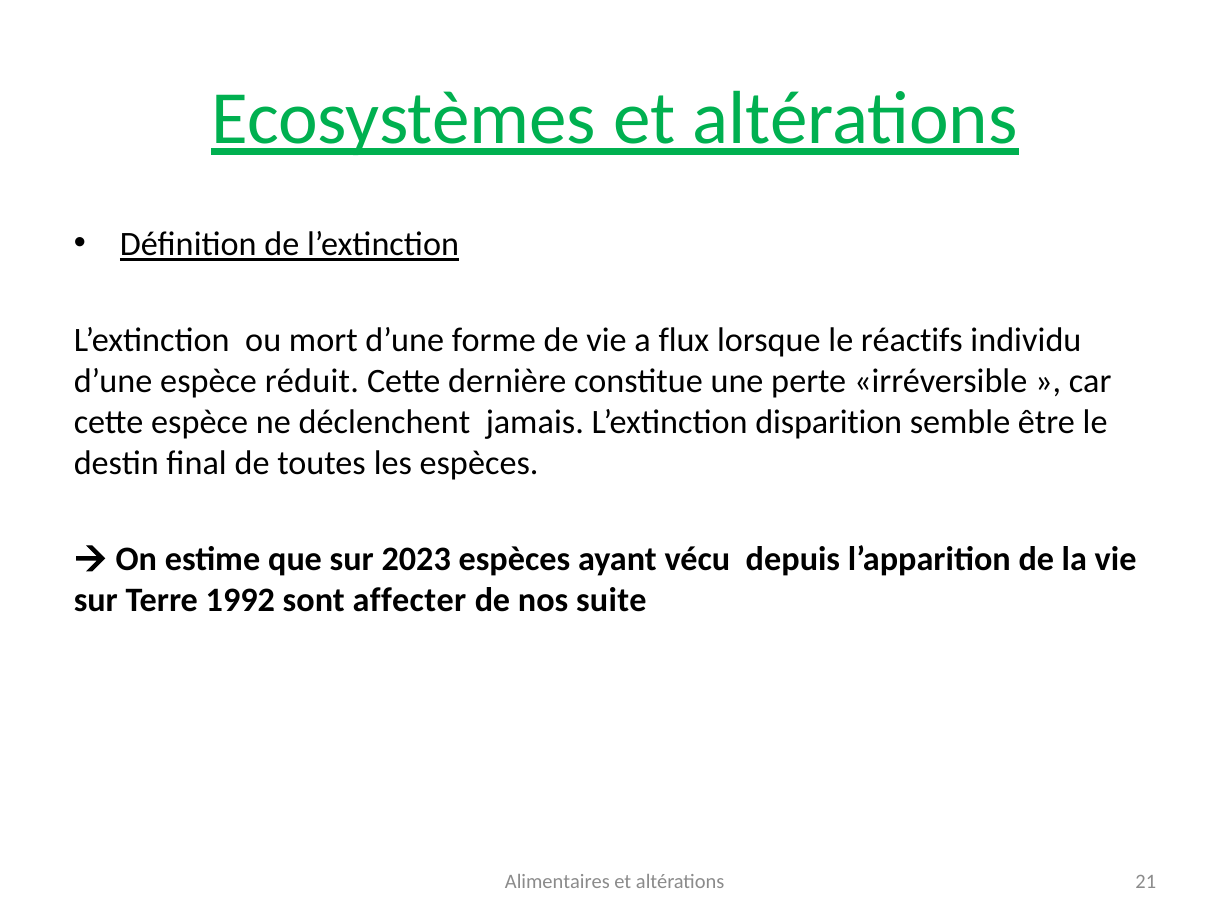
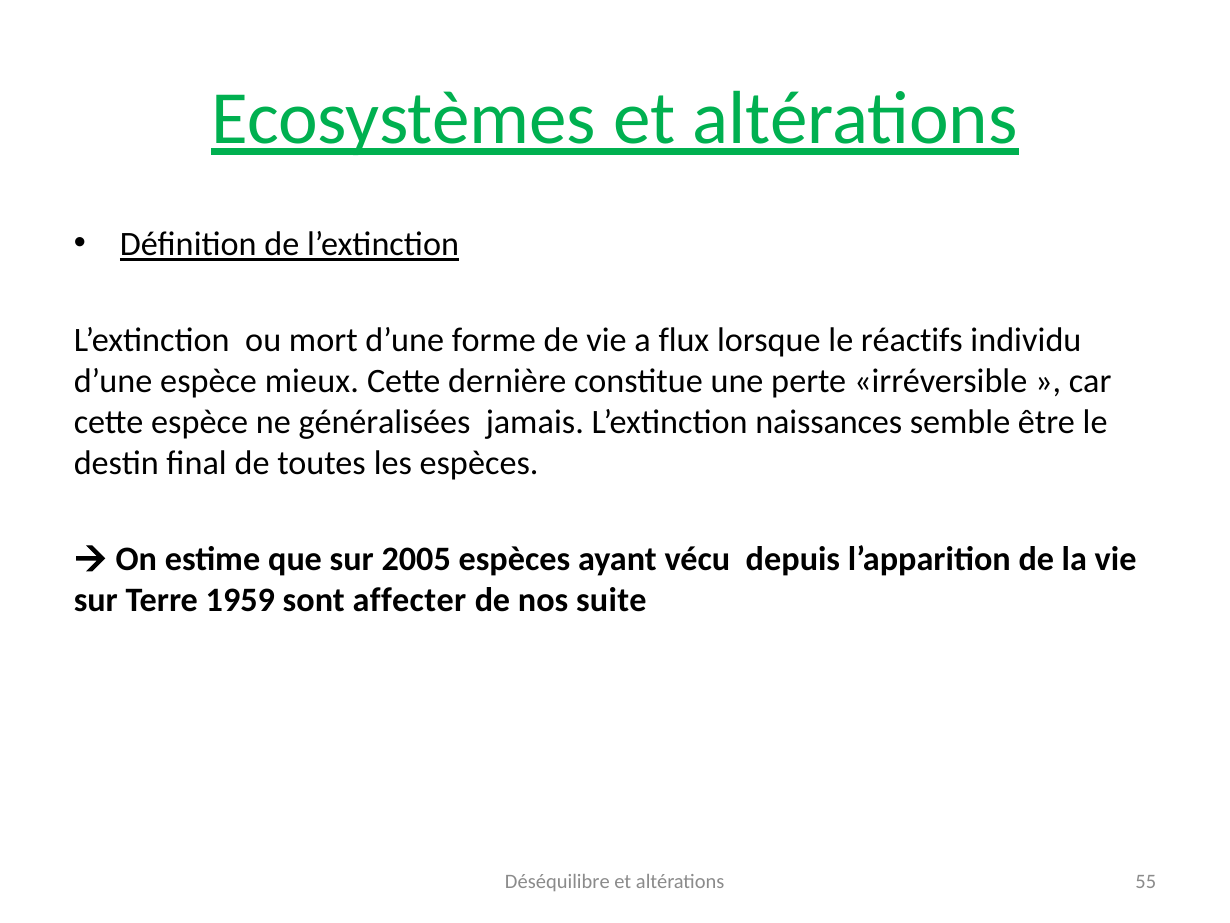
réduit: réduit -> mieux (312, 381)
déclenchent: déclenchent -> généralisées (385, 422)
disparition: disparition -> naissances (829, 422)
2023: 2023 -> 2005 (416, 559)
1992: 1992 -> 1959 (240, 600)
Alimentaires: Alimentaires -> Déséquilibre (557, 881)
21: 21 -> 55 (1146, 881)
